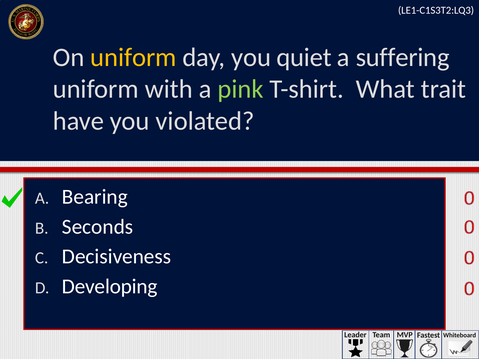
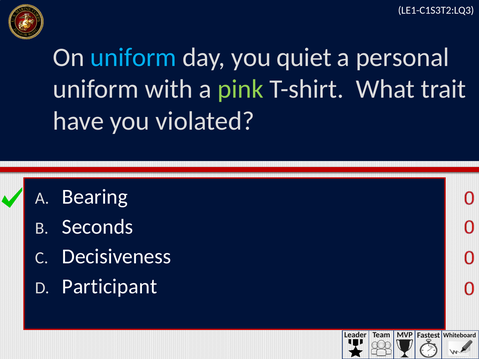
uniform colour: yellow -> light blue (133, 57)
suffering: suffering -> personal (403, 57)
Developing: Developing -> Participant (110, 287)
